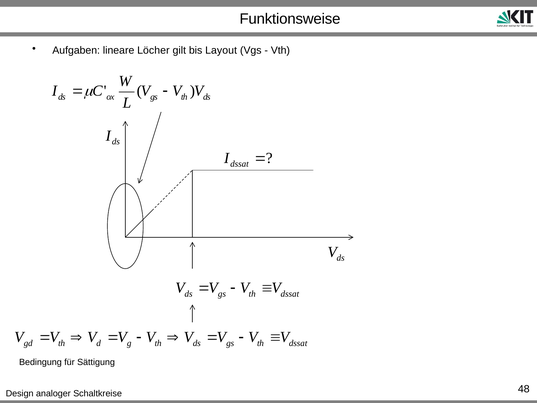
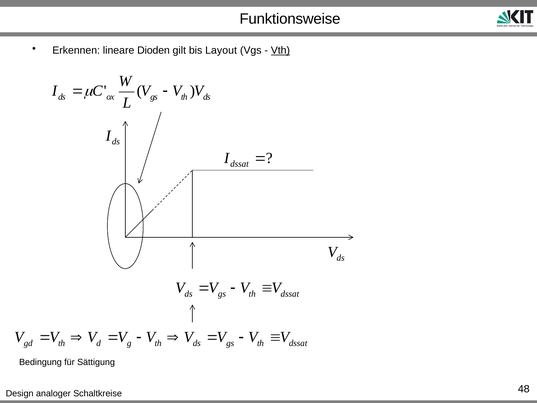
Aufgaben: Aufgaben -> Erkennen (76, 50)
Löcher: Löcher -> Dioden (153, 50)
Vth underline: none -> present (280, 50)
